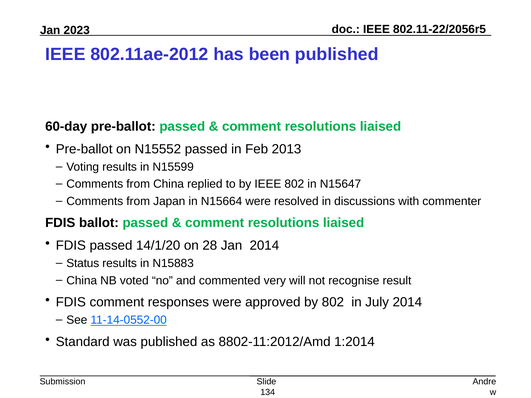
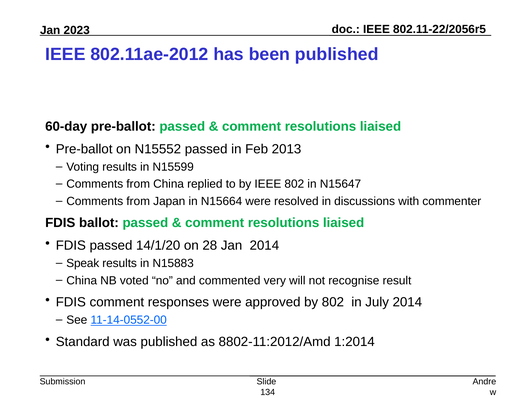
Status: Status -> Speak (83, 264)
